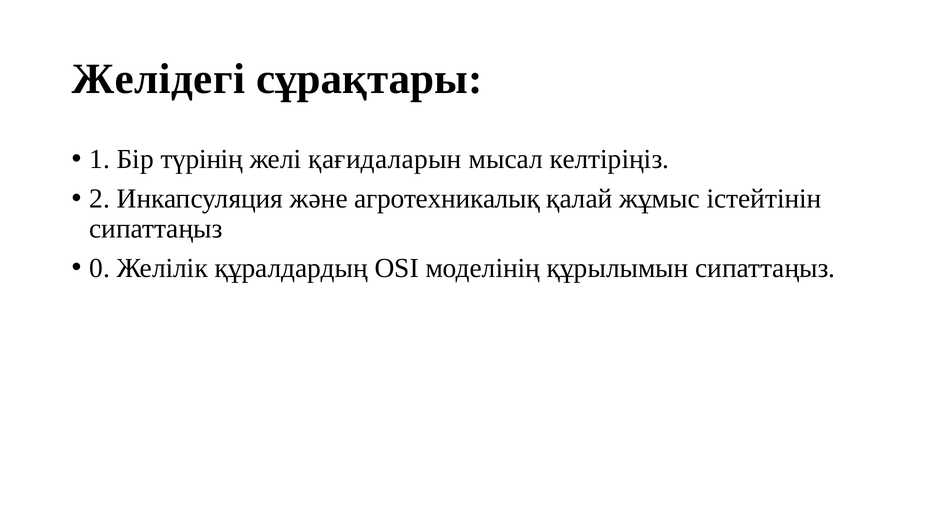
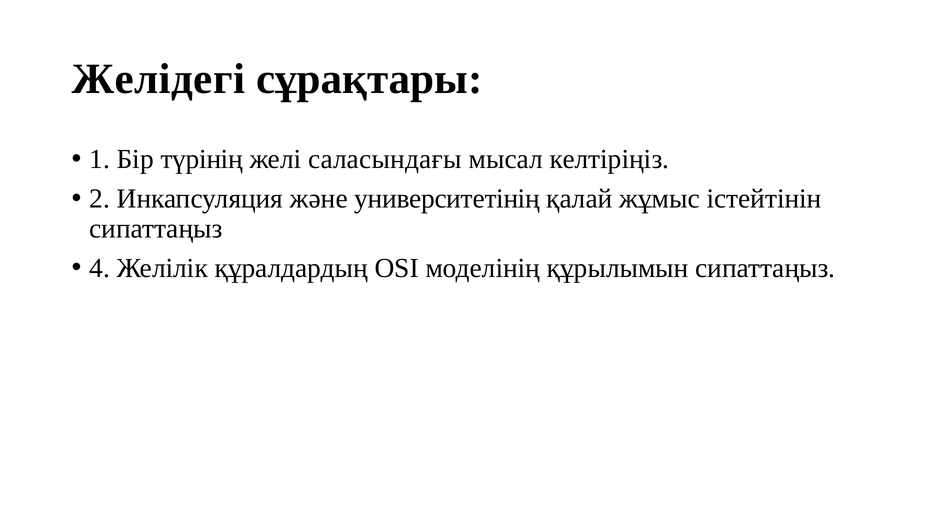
қағидаларын: қағидаларын -> саласындағы (385, 159)
агротехникалық: агротехникалық -> университетінің (447, 199)
0: 0 -> 4 (100, 268)
